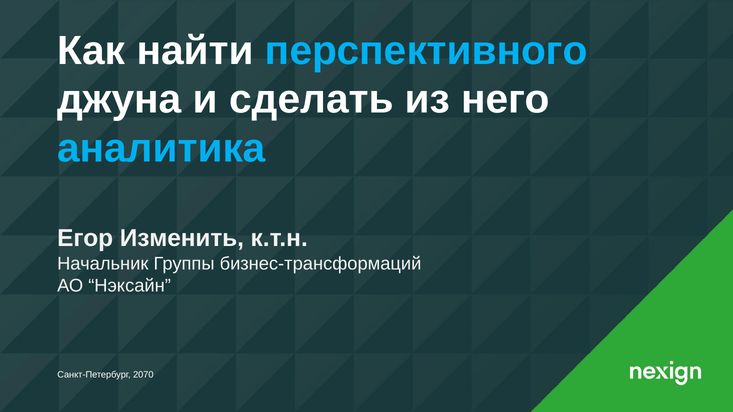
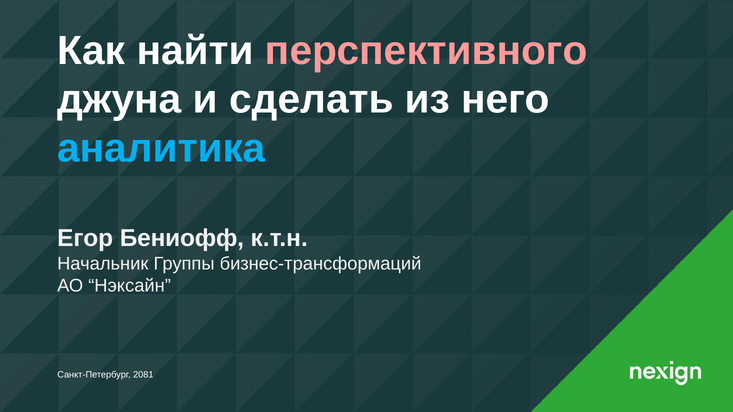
перспективного colour: light blue -> pink (426, 51)
Изменить: Изменить -> Бениофф (182, 238)
2070: 2070 -> 2081 (143, 375)
